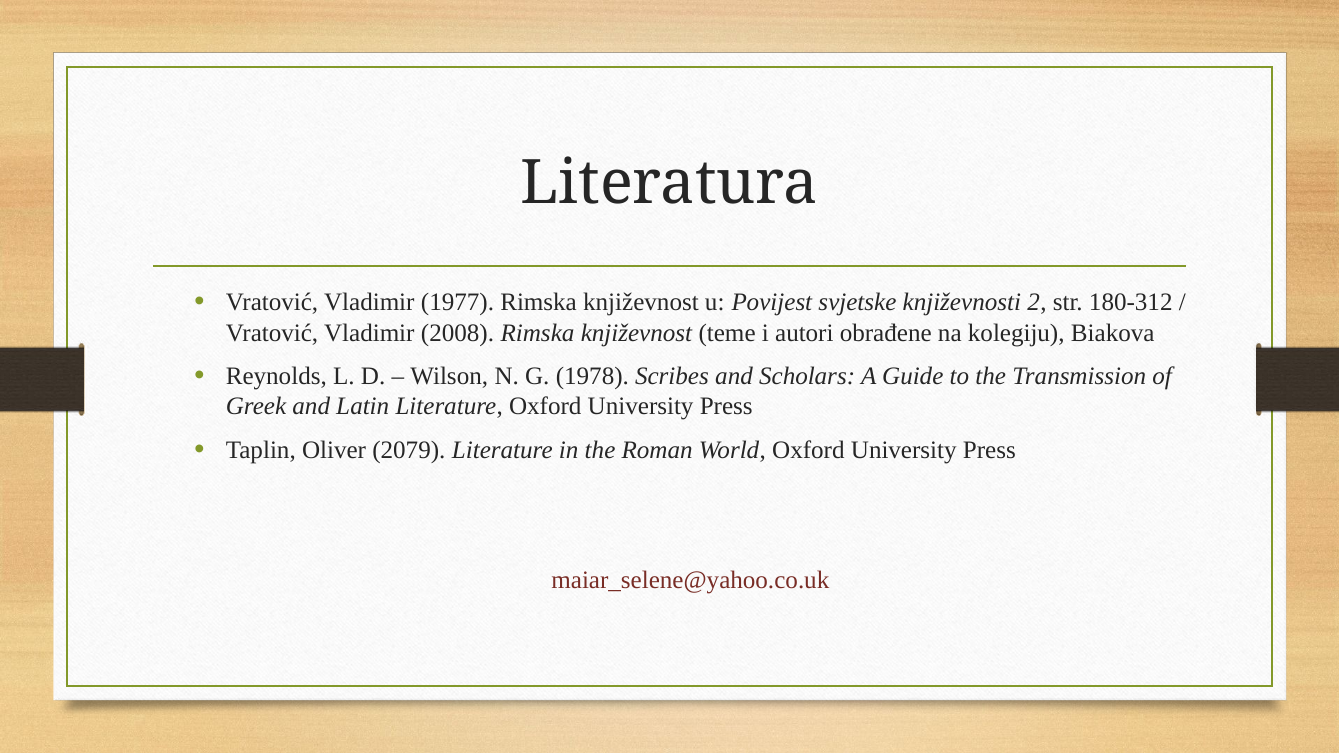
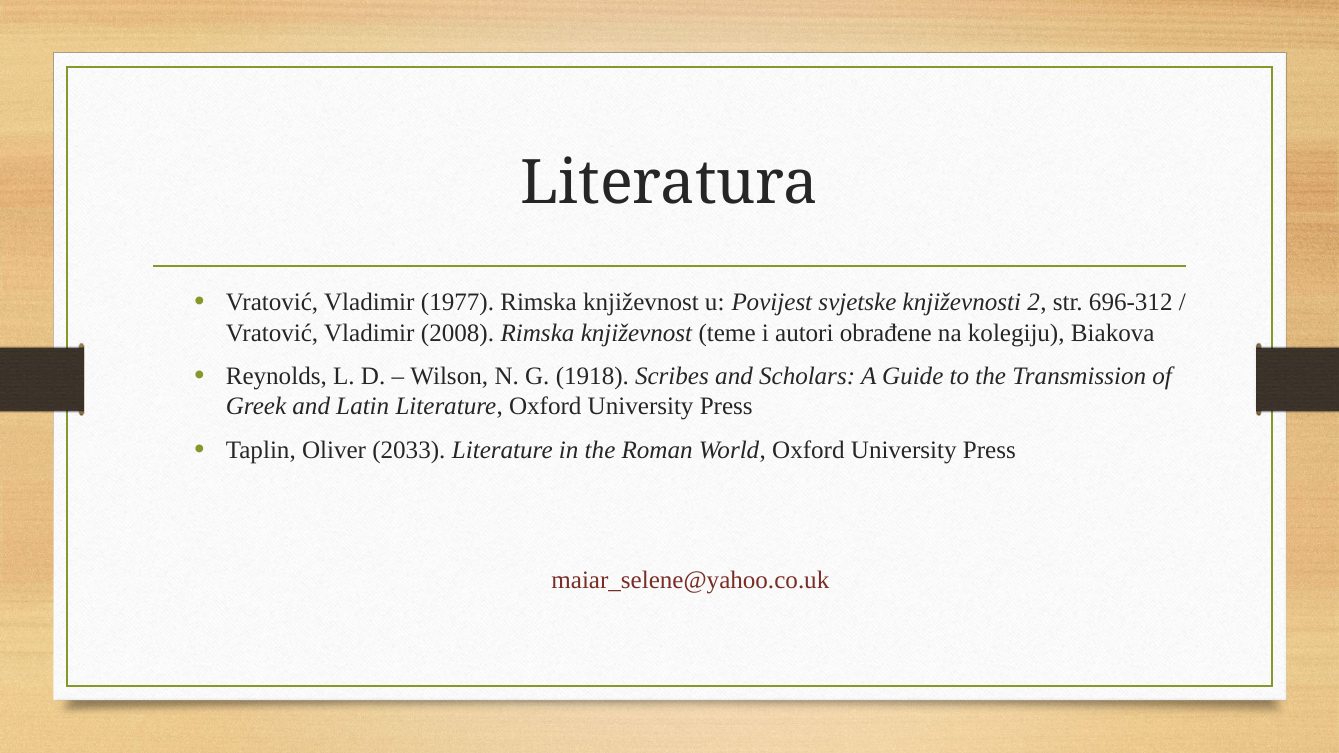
180-312: 180-312 -> 696-312 (1131, 303)
1978: 1978 -> 1918 (592, 376)
2079: 2079 -> 2033 (409, 450)
